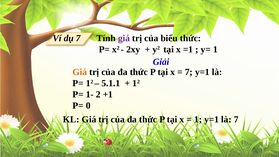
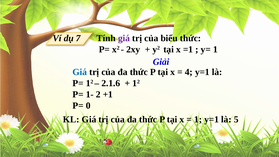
Giá colour: orange -> blue (80, 72)
7: 7 -> 4 (189, 72)
5.1.1: 5.1.1 -> 2.1.6 (111, 83)
là 7: 7 -> 5 (236, 119)
